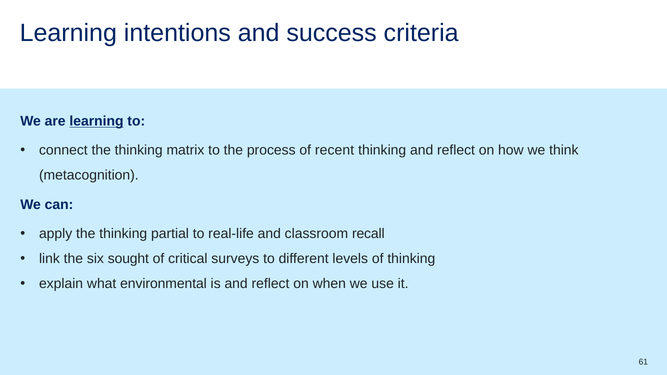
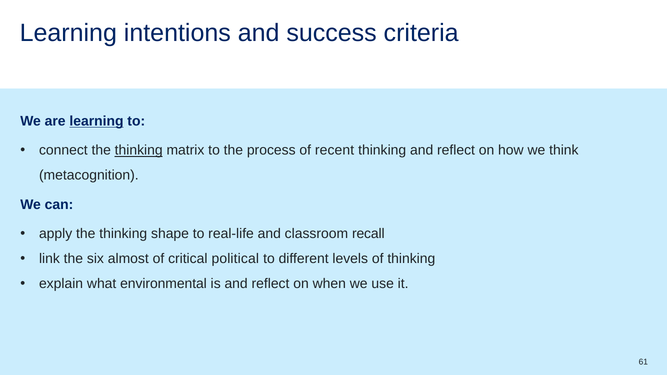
thinking underline: none -> present (139, 150)
partial: partial -> shape (170, 234)
sought: sought -> almost (128, 259)
surveys: surveys -> political (235, 259)
